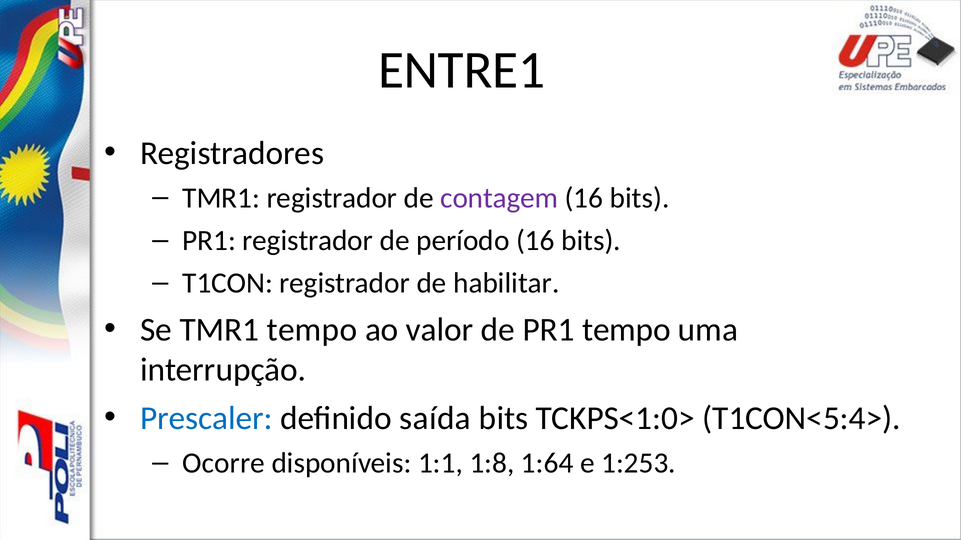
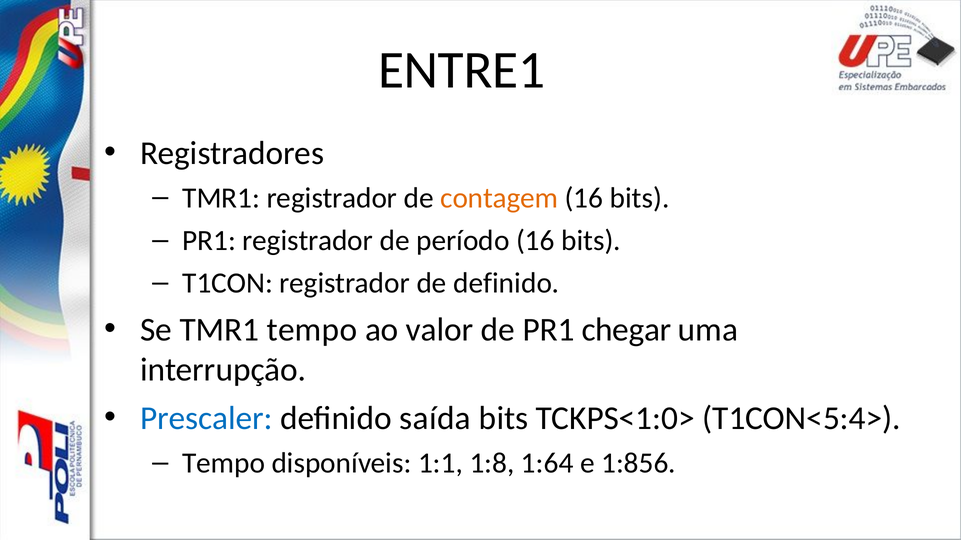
contagem colour: purple -> orange (499, 198)
de habilitar: habilitar -> definido (506, 284)
PR1 tempo: tempo -> chegar (626, 330)
Ocorre: Ocorre -> Tempo (224, 463)
1:253: 1:253 -> 1:856 (638, 463)
